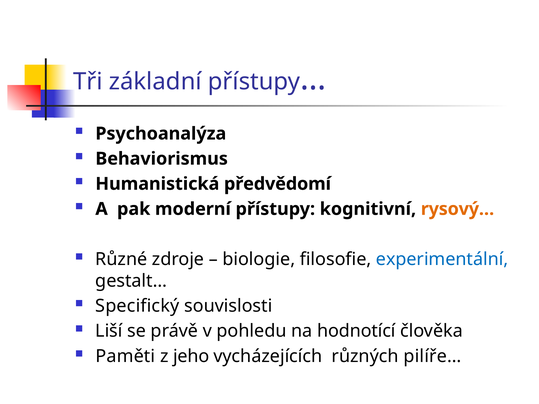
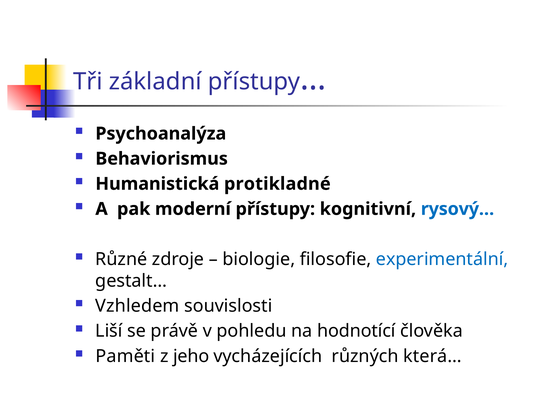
předvědomí: předvědomí -> protikladné (277, 184)
rysový… colour: orange -> blue (458, 209)
Specifický: Specifický -> Vzhledem (137, 306)
pilíře…: pilíře… -> která… (432, 356)
